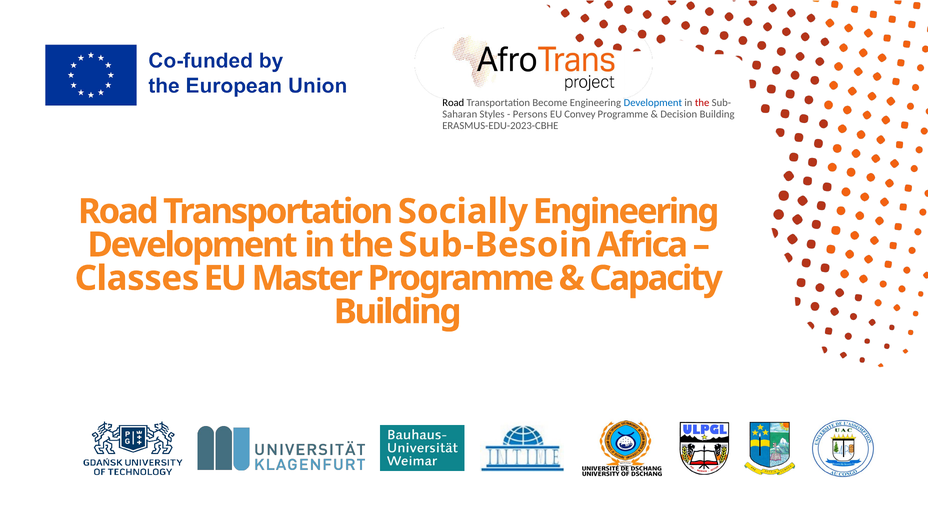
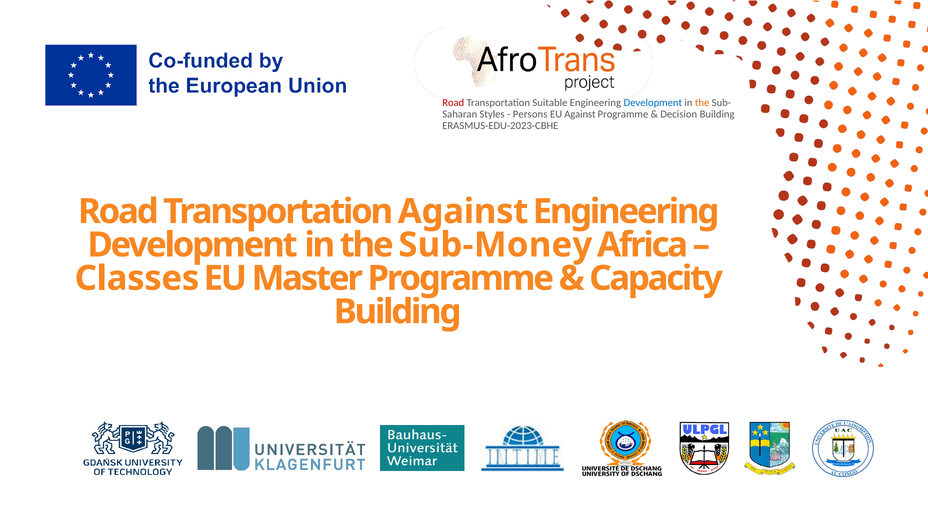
Road colour: black -> red (453, 103)
Become: Become -> Suitable (550, 103)
the colour: red -> orange (702, 103)
EU Convey: Convey -> Against (580, 114)
Transportation Socially: Socially -> Against (463, 212)
Sub-Besoin: Sub-Besoin -> Sub-Money (495, 245)
